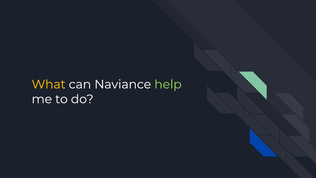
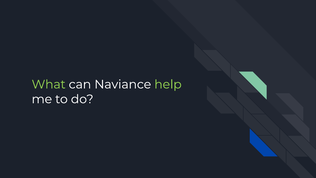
What colour: yellow -> light green (49, 84)
